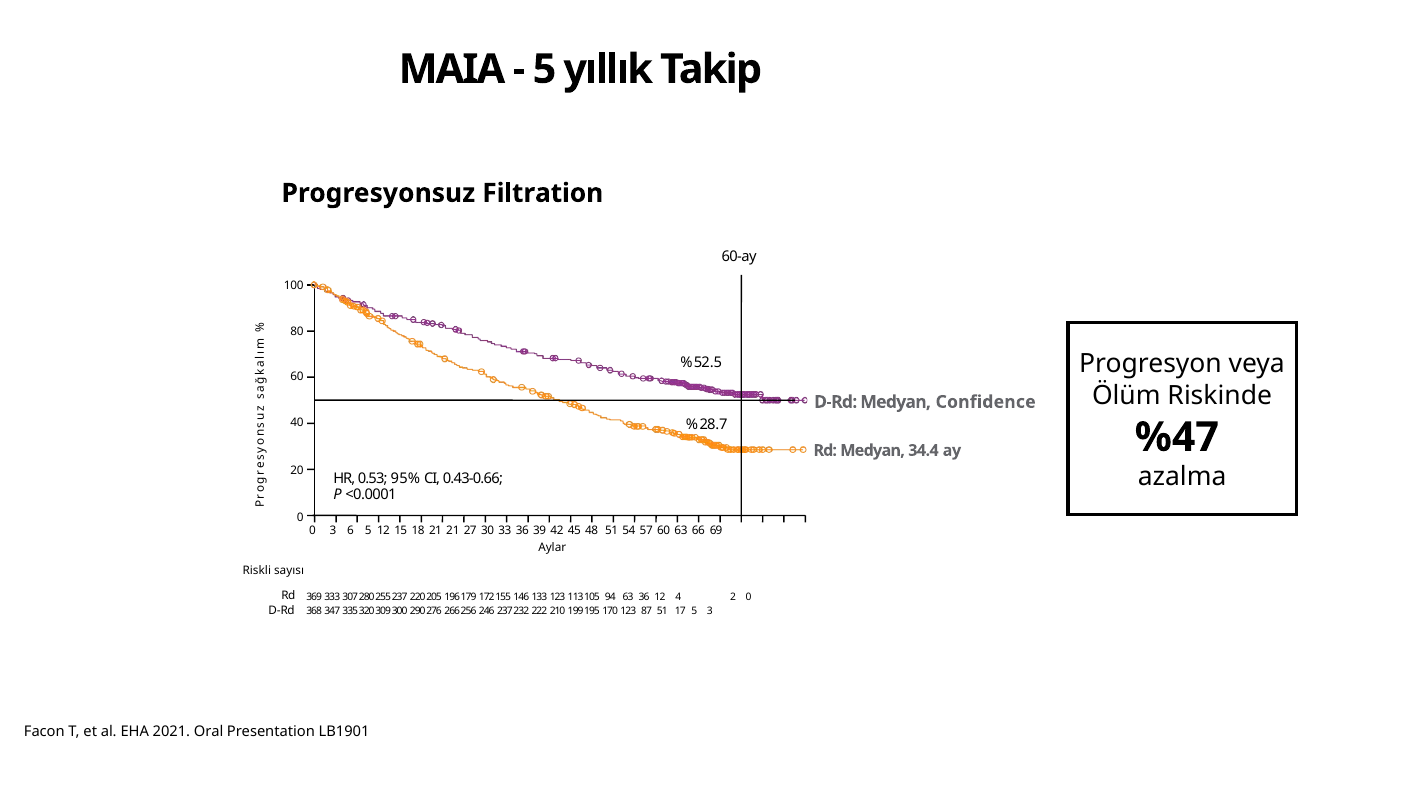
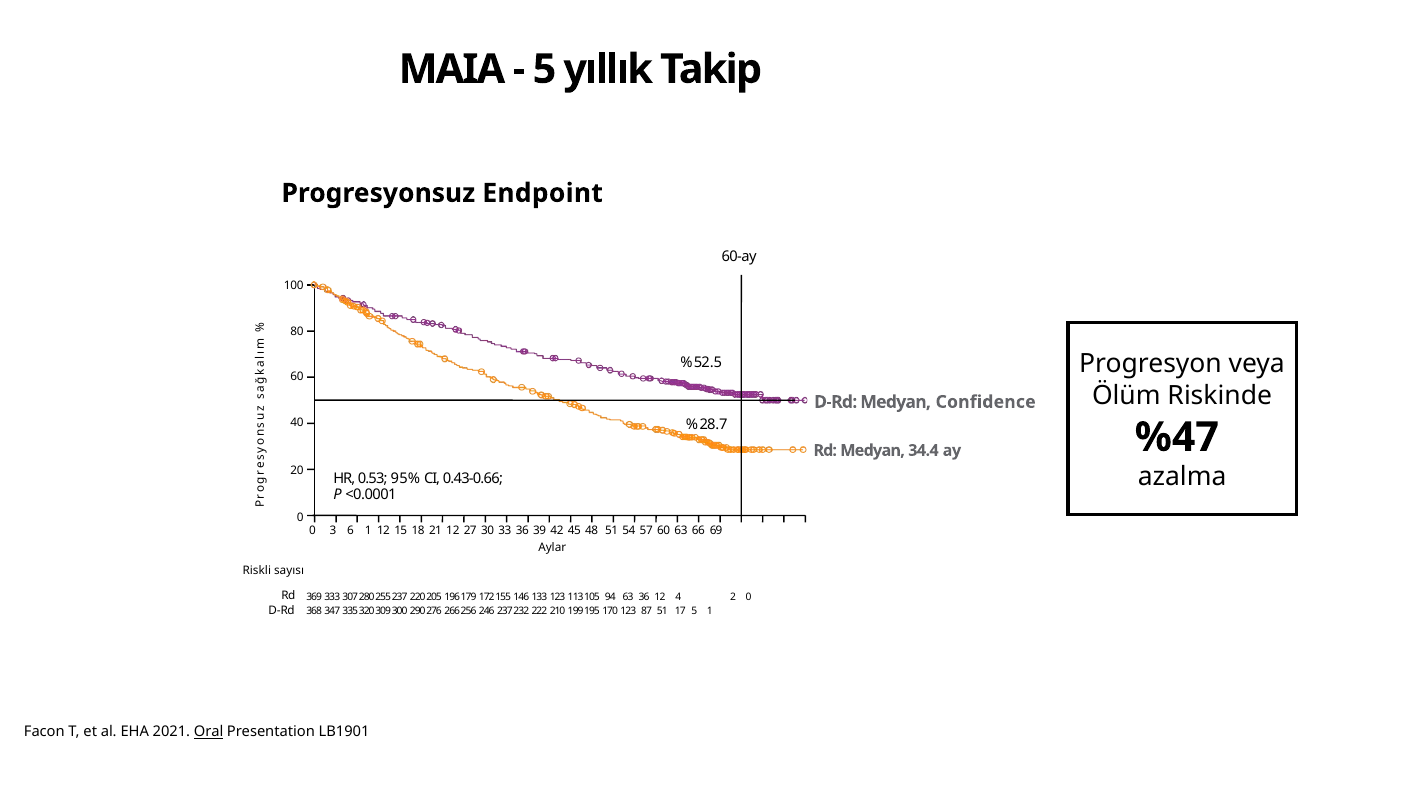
Filtration: Filtration -> Endpoint (543, 193)
6 5: 5 -> 1 (368, 530)
21 21: 21 -> 12 (453, 530)
5 3: 3 -> 1 (710, 610)
Oral underline: none -> present (209, 732)
